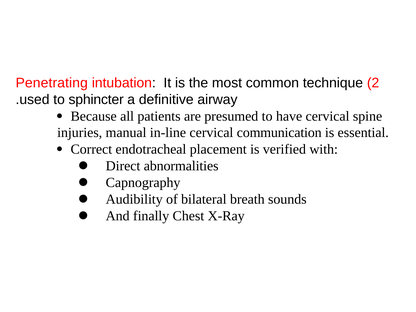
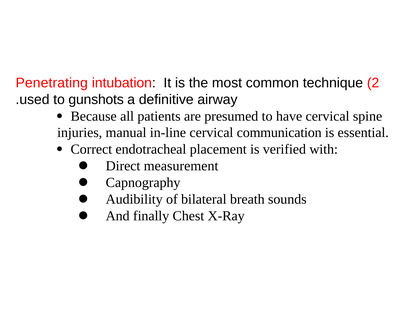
sphincter: sphincter -> gunshots (96, 99)
abnormalities: abnormalities -> measurement (181, 166)
